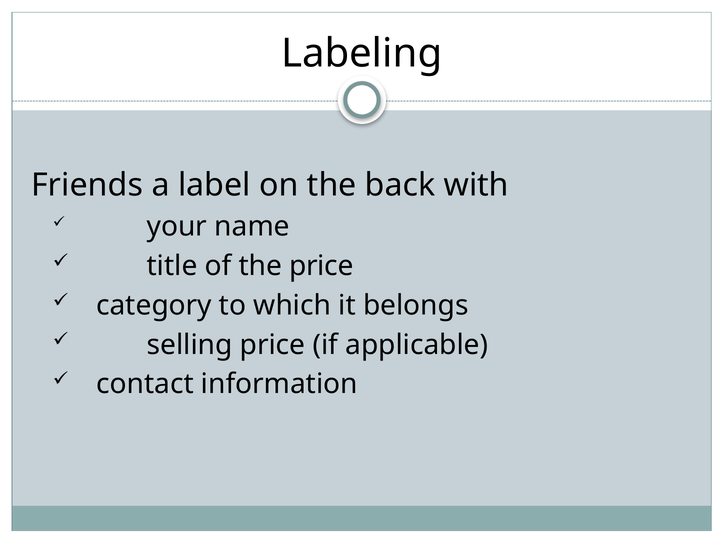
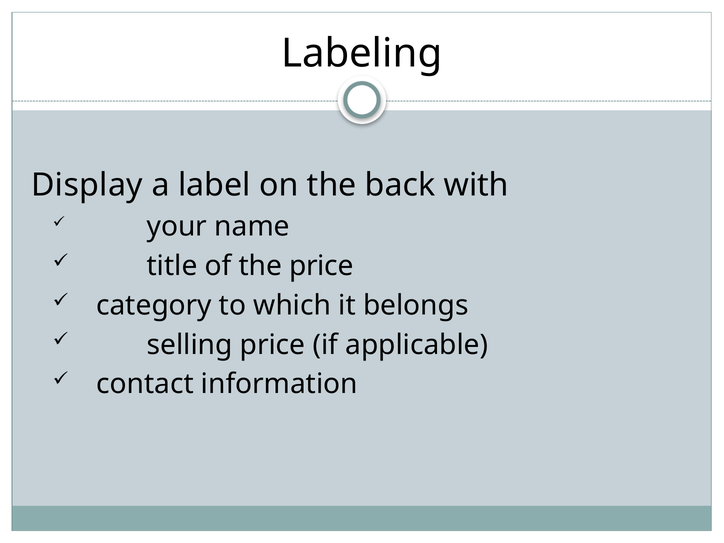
Friends: Friends -> Display (87, 185)
